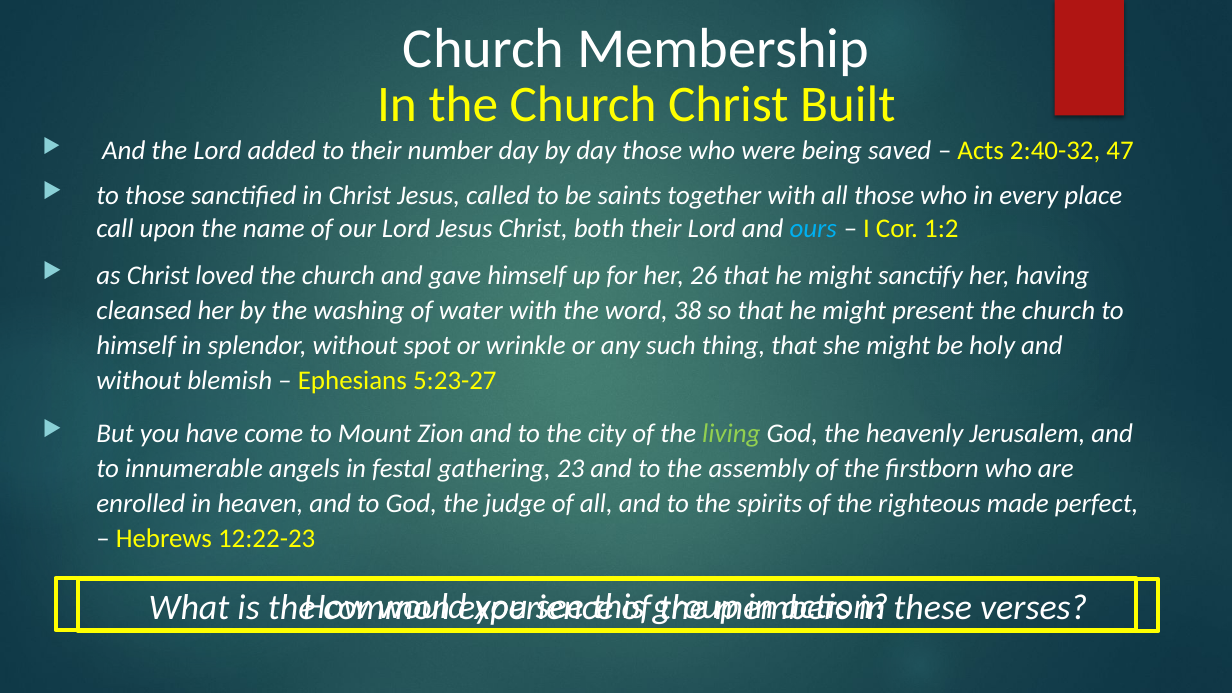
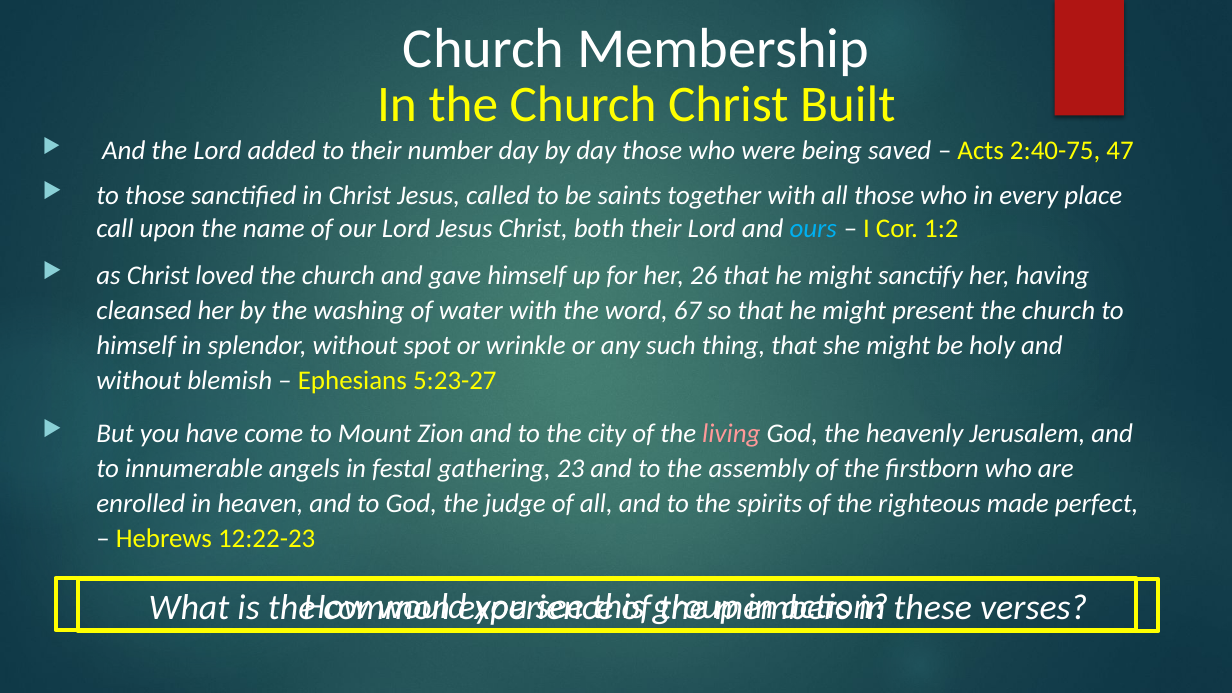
2:40-32: 2:40-32 -> 2:40-75 (1055, 151)
38: 38 -> 67 (688, 310)
living colour: light green -> pink (731, 434)
